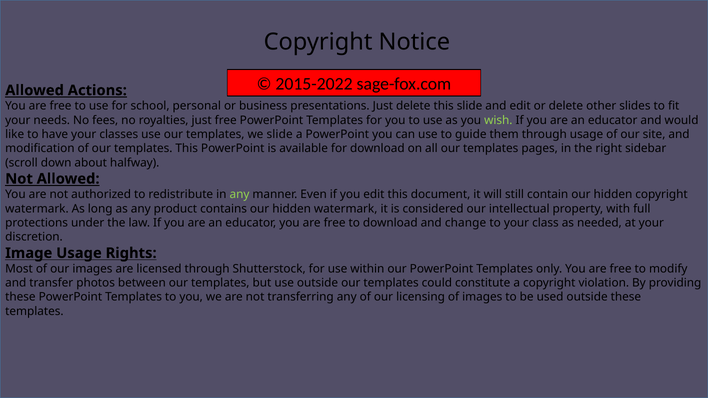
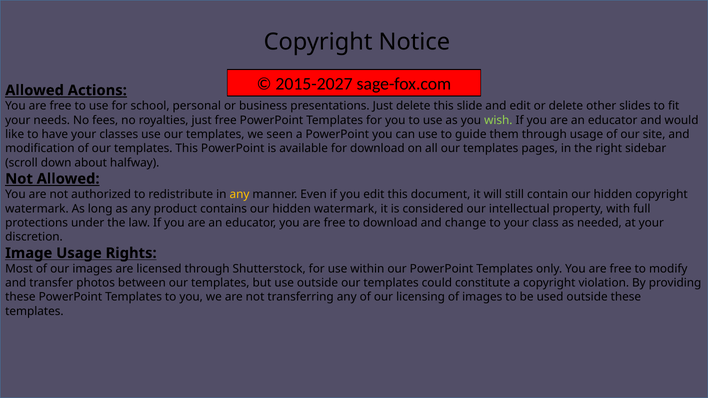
2015-2022: 2015-2022 -> 2015-2027 (314, 84)
we slide: slide -> seen (280, 134)
any colour: light green -> yellow (240, 195)
